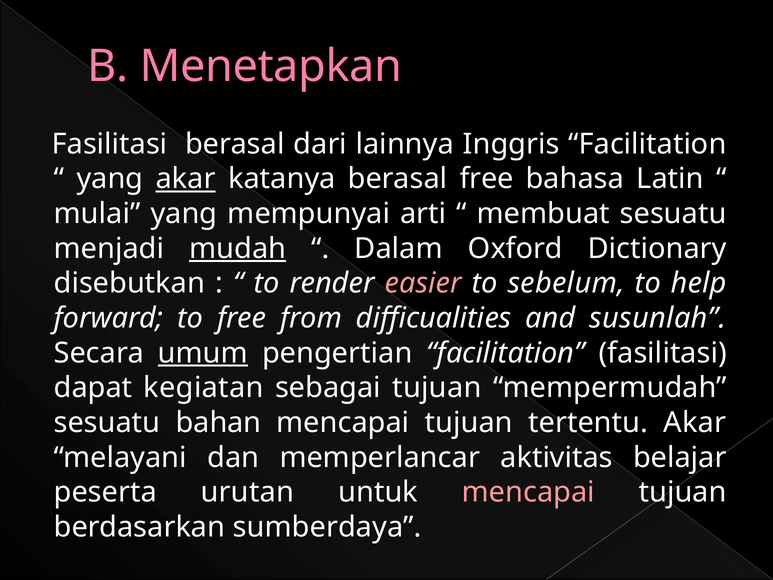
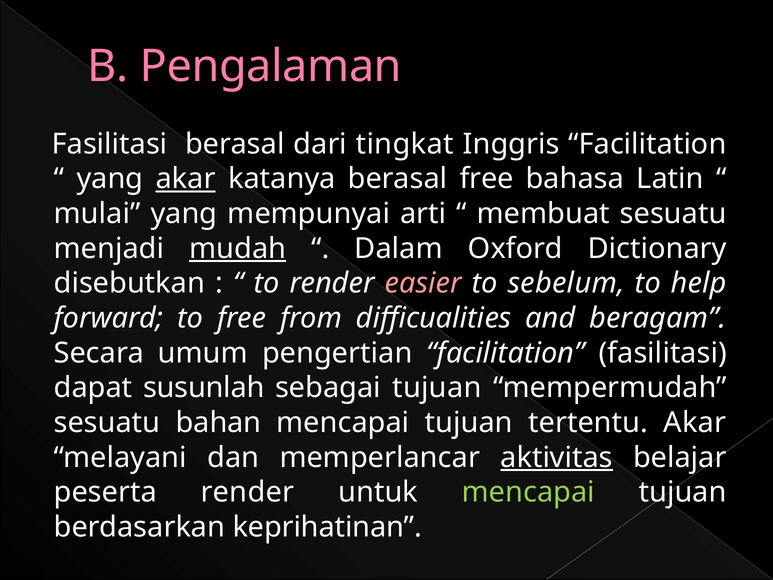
Menetapkan: Menetapkan -> Pengalaman (271, 67)
lainnya: lainnya -> tingkat (405, 144)
susunlah: susunlah -> beragam (658, 318)
umum underline: present -> none (203, 353)
kegiatan: kegiatan -> susunlah (204, 388)
aktivitas underline: none -> present (557, 457)
peserta urutan: urutan -> render (247, 492)
mencapai colour: pink -> light green (528, 492)
sumberdaya: sumberdaya -> keprihatinan (327, 527)
